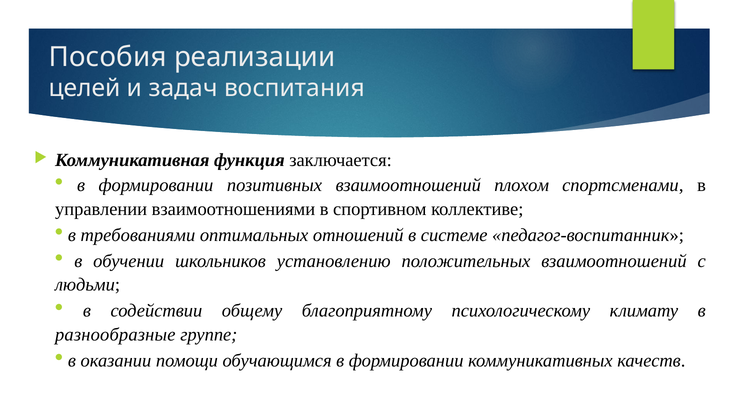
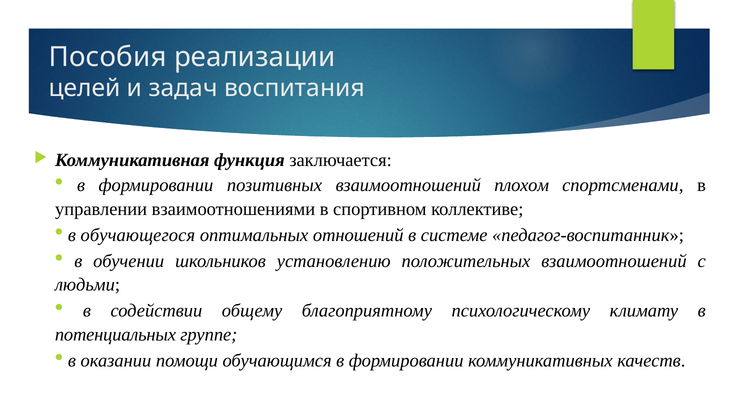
требованиями: требованиями -> обучающегося (138, 235)
разнообразные: разнообразные -> потенциальных (115, 334)
